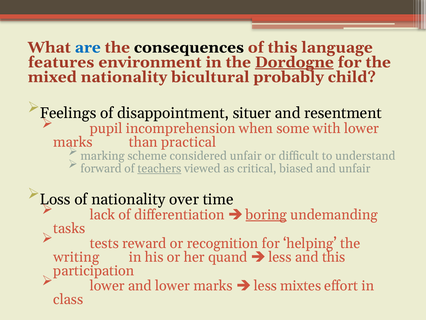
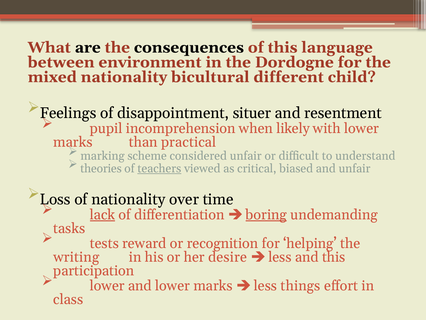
are colour: blue -> black (88, 47)
features: features -> between (61, 62)
Dordogne underline: present -> none (294, 62)
probably: probably -> different (289, 77)
some: some -> likely (293, 128)
forward: forward -> theories (101, 168)
lack underline: none -> present (102, 214)
quand: quand -> desire (228, 257)
mixtes: mixtes -> things (301, 285)
